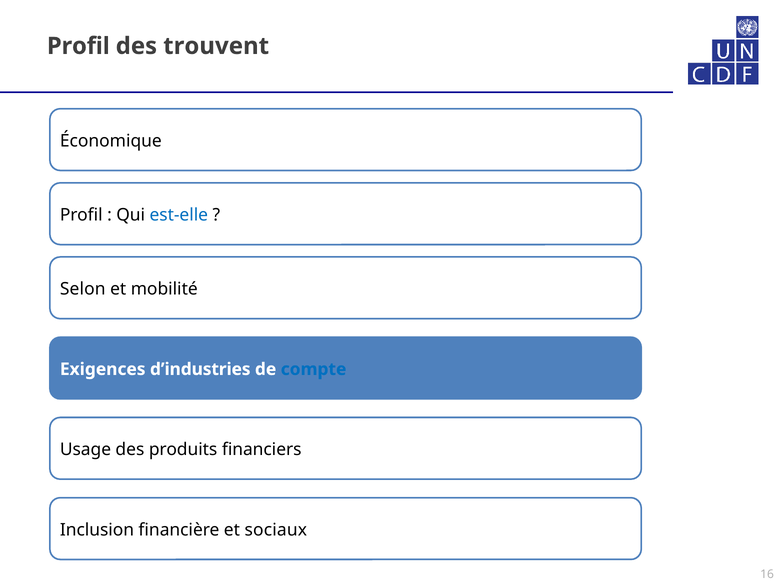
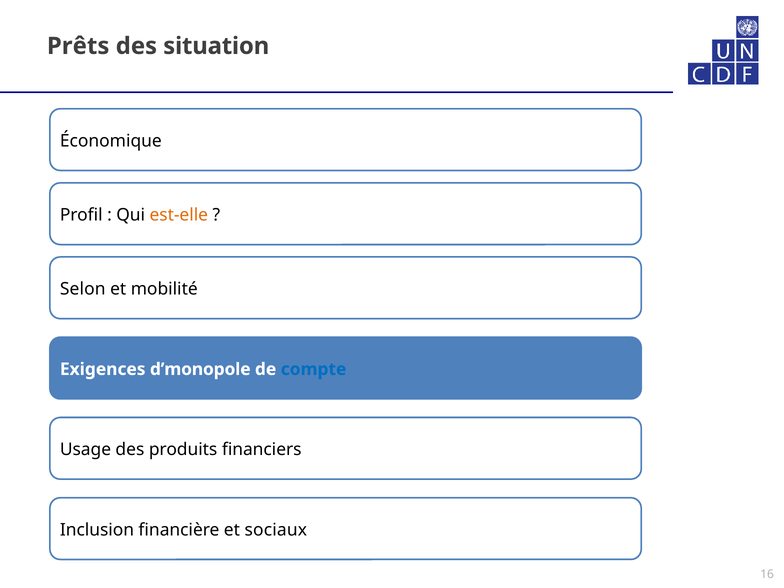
Profil: Profil -> Prêts (78, 46)
trouvent: trouvent -> situation (216, 46)
est-elle colour: blue -> orange (179, 215)
d’industries: d’industries -> d’monopole (200, 369)
